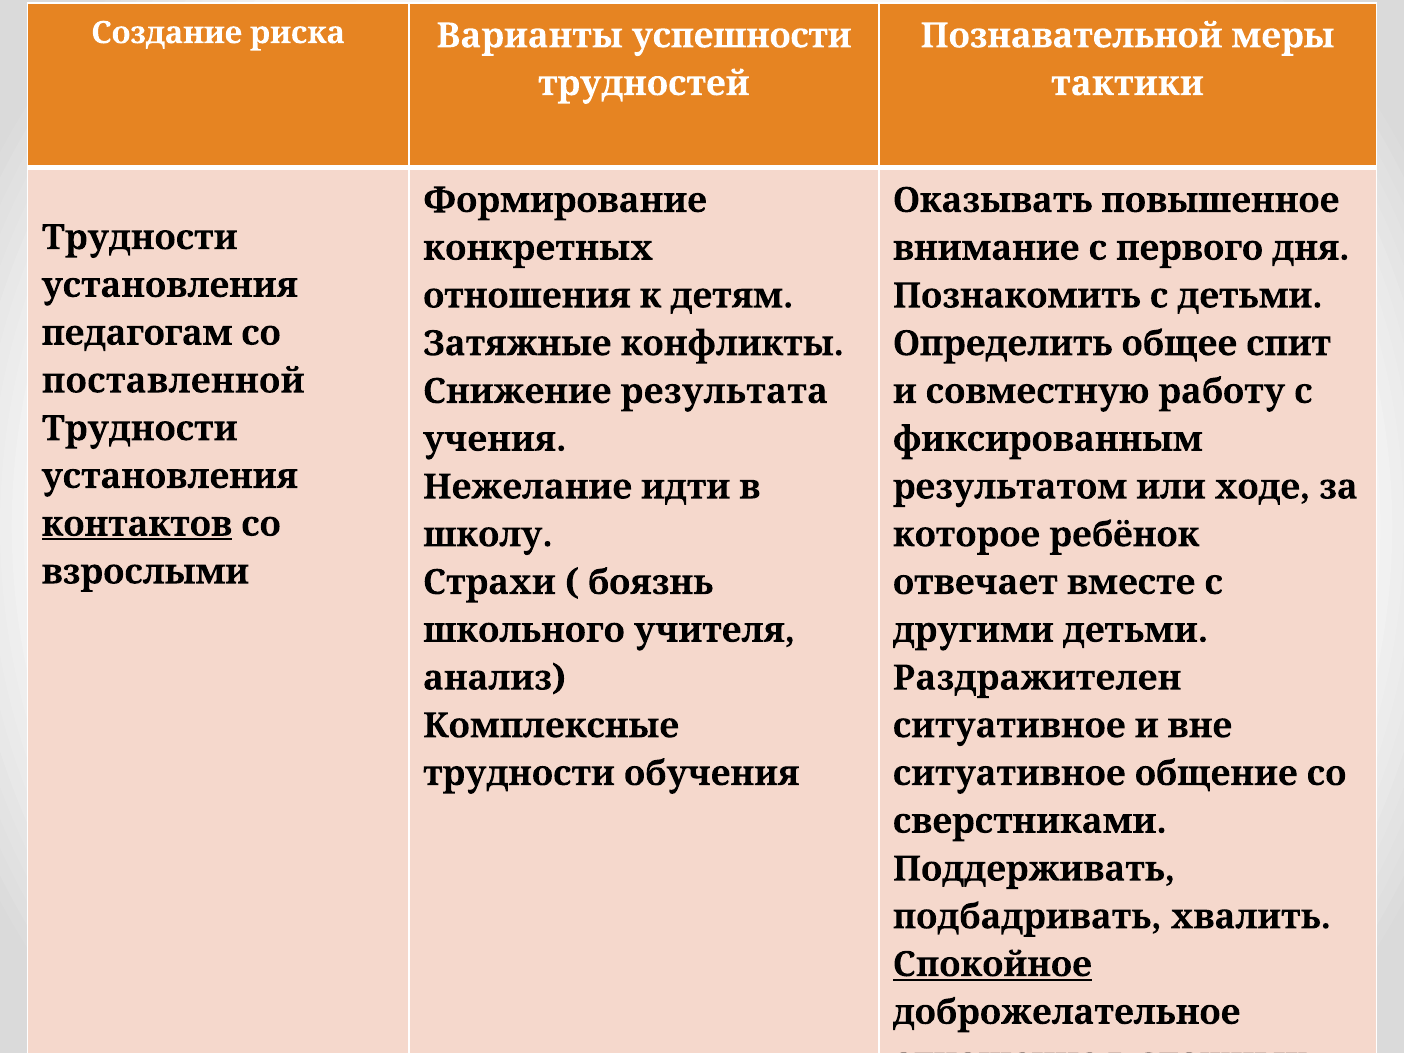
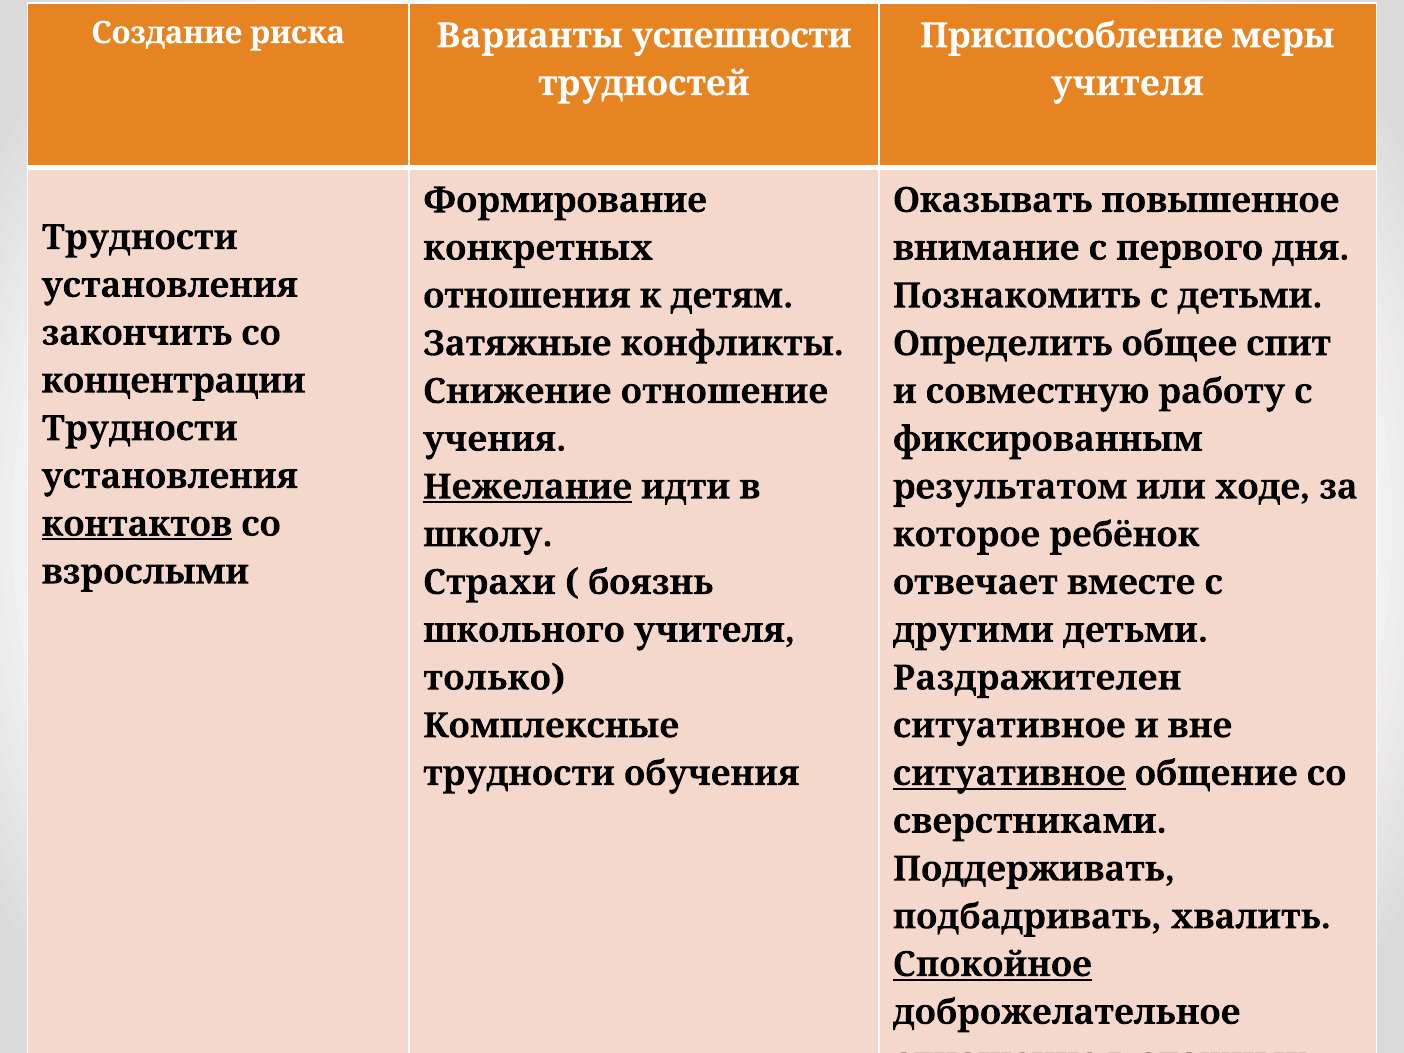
Познавательной: Познавательной -> Приспособление (1072, 36)
тактики: тактики -> учителя (1127, 84)
педагогам: педагогам -> закончить (137, 333)
поставленной: поставленной -> концентрации (174, 381)
Снижение результата: результата -> отношение (724, 391)
Нежелание underline: none -> present (528, 487)
анализ: анализ -> только (494, 678)
ситуативное underline: none -> present (1009, 774)
